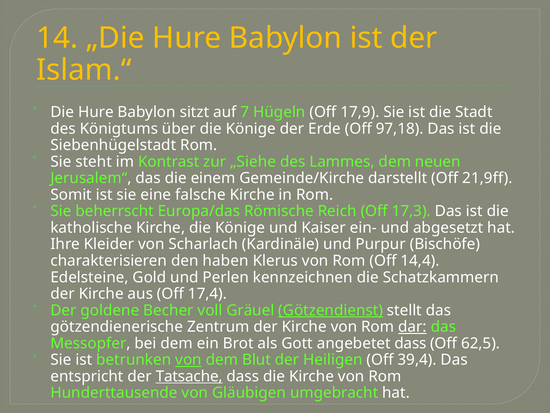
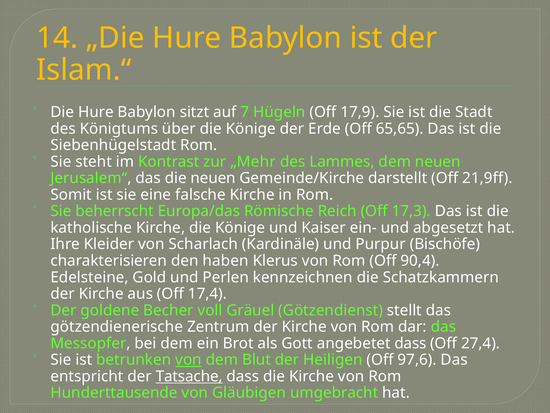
97,18: 97,18 -> 65,65 (400, 128)
„Siehe: „Siehe -> „Mehr (253, 161)
die einem: einem -> neuen (213, 178)
14,4: 14,4 -> 90,4 (420, 260)
Götzendienst underline: present -> none (331, 310)
dar underline: present -> none (412, 326)
62,5: 62,5 -> 27,4 (481, 343)
39,4: 39,4 -> 97,6 (417, 359)
